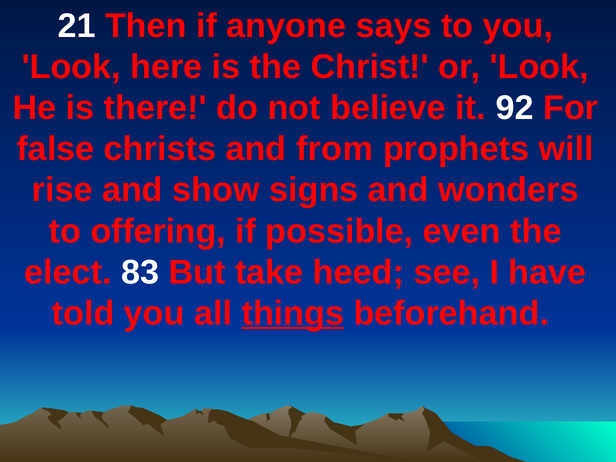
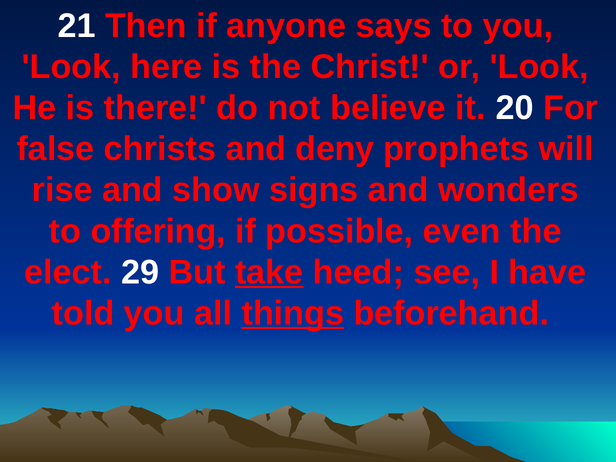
92: 92 -> 20 (515, 108)
from: from -> deny (335, 149)
83: 83 -> 29 (140, 272)
take underline: none -> present (269, 272)
